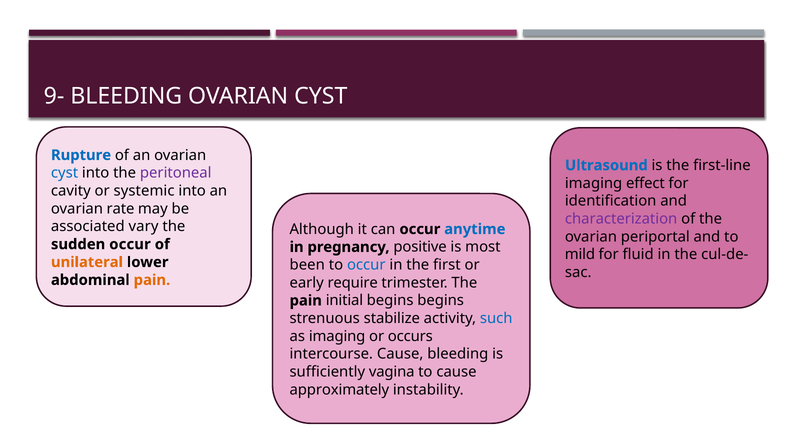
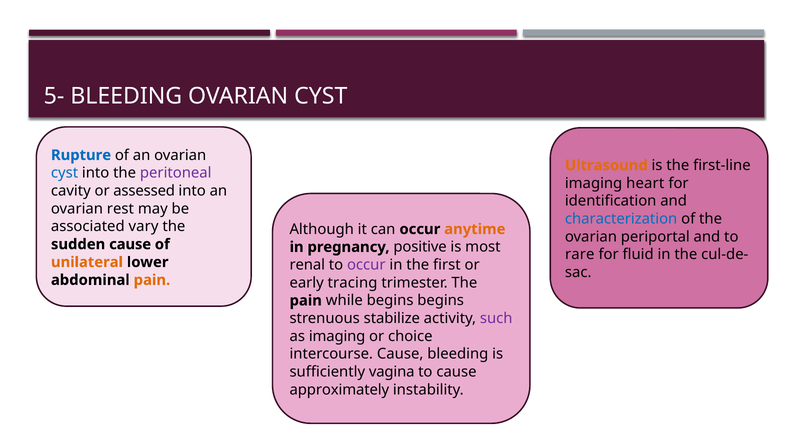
9-: 9- -> 5- (54, 96)
Ultrasound colour: blue -> orange (606, 165)
effect: effect -> heart (645, 183)
systemic: systemic -> assessed (144, 191)
rate: rate -> rest (120, 209)
characterization colour: purple -> blue (621, 219)
anytime colour: blue -> orange (475, 229)
sudden occur: occur -> cause (130, 244)
mild: mild -> rare (580, 255)
been: been -> renal (307, 265)
occur colour: blue -> purple (366, 265)
require: require -> tracing (353, 283)
initial: initial -> while (344, 301)
such colour: blue -> purple (496, 318)
occurs: occurs -> choice (410, 336)
